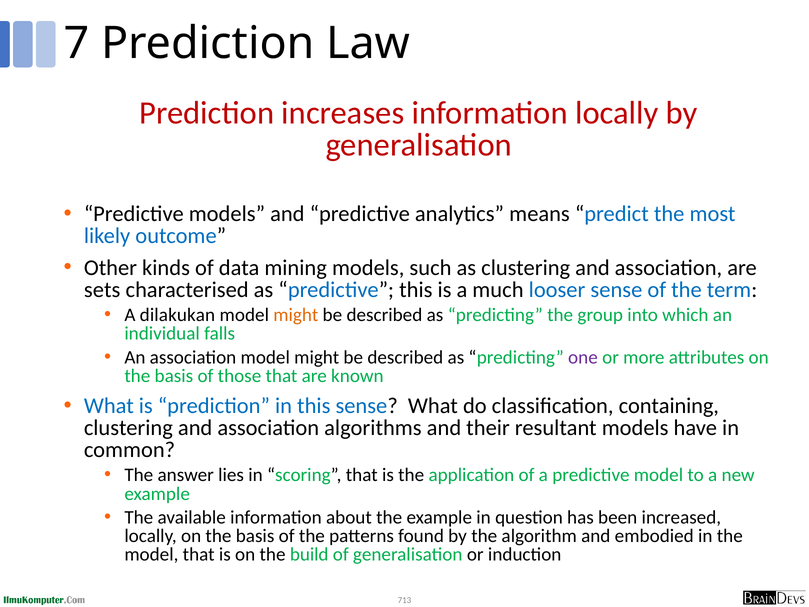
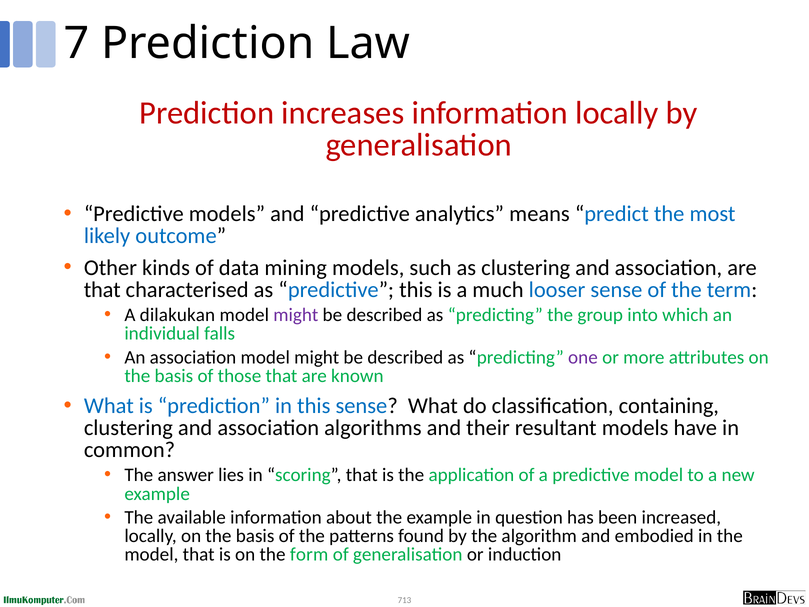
sets: sets -> that (102, 290)
might colour: orange -> purple (296, 315)
build: build -> form (309, 554)
